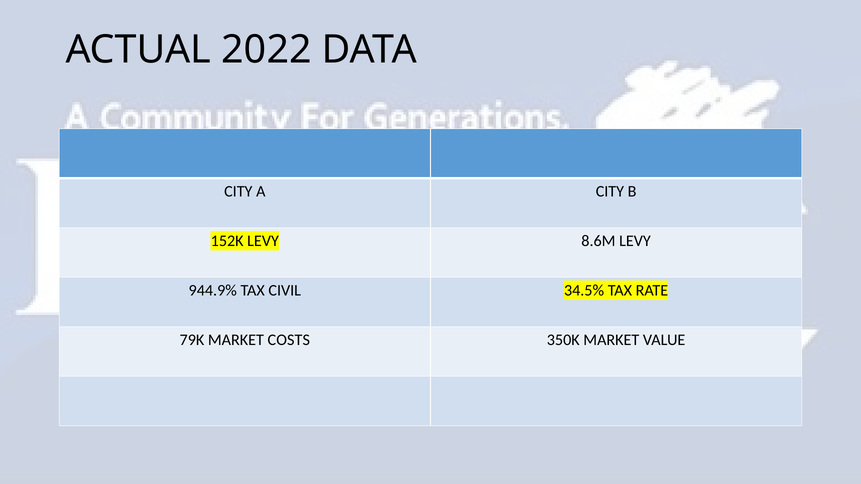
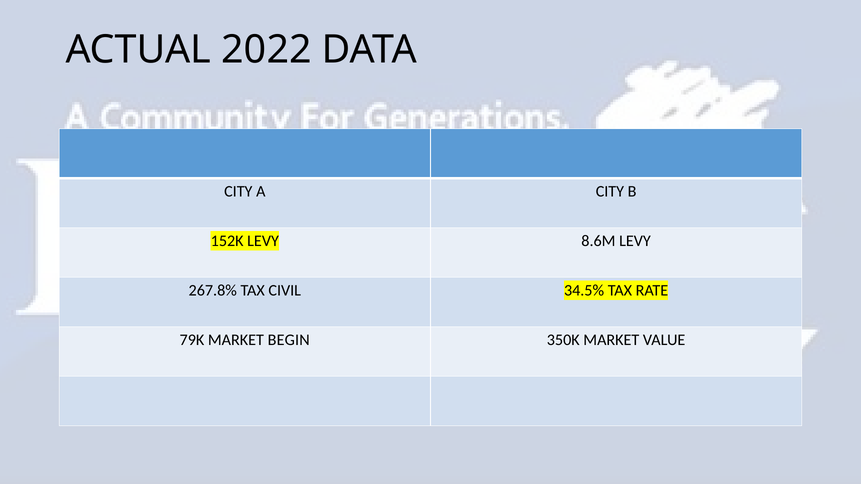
944.9%: 944.9% -> 267.8% (213, 291)
COSTS: COSTS -> BEGIN (289, 340)
